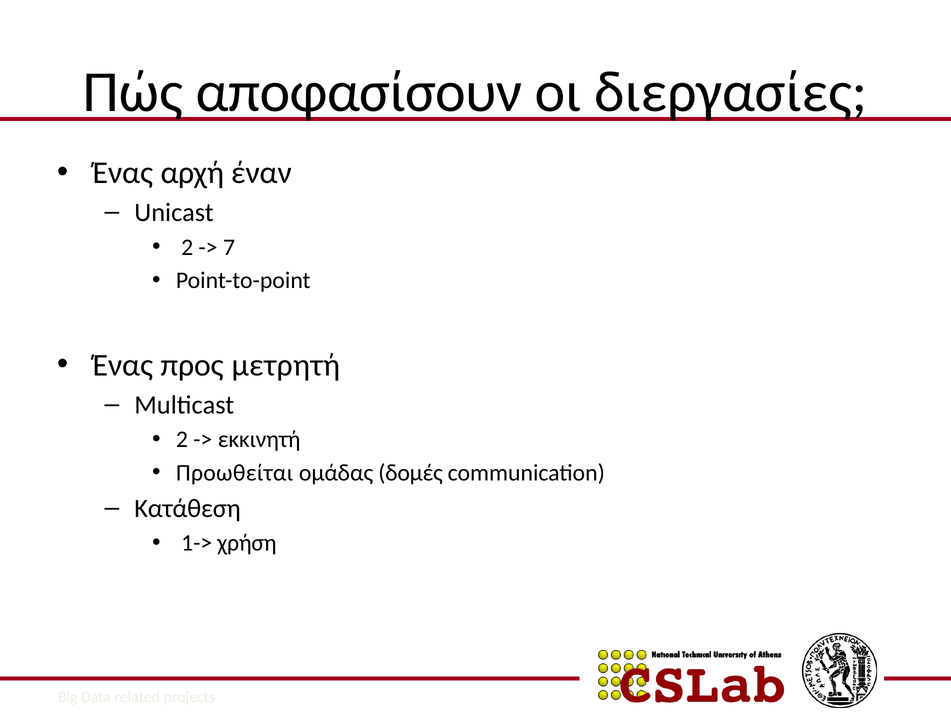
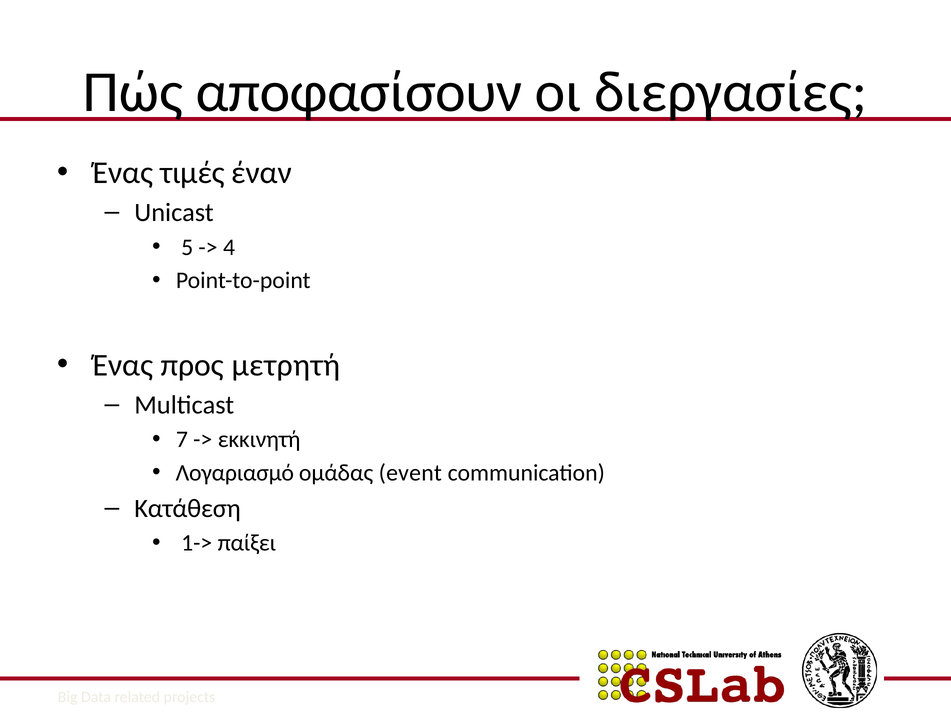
αρχή: αρχή -> τιμές (192, 173)
2: 2 -> 5 (187, 247)
7: 7 -> 4 (229, 247)
2: 2 -> 7 (182, 440)
Προωθείται: Προωθείται -> Λογαριασμό (235, 473)
δομές: δομές -> event (410, 473)
χρήση: χρήση -> παίξει (247, 543)
